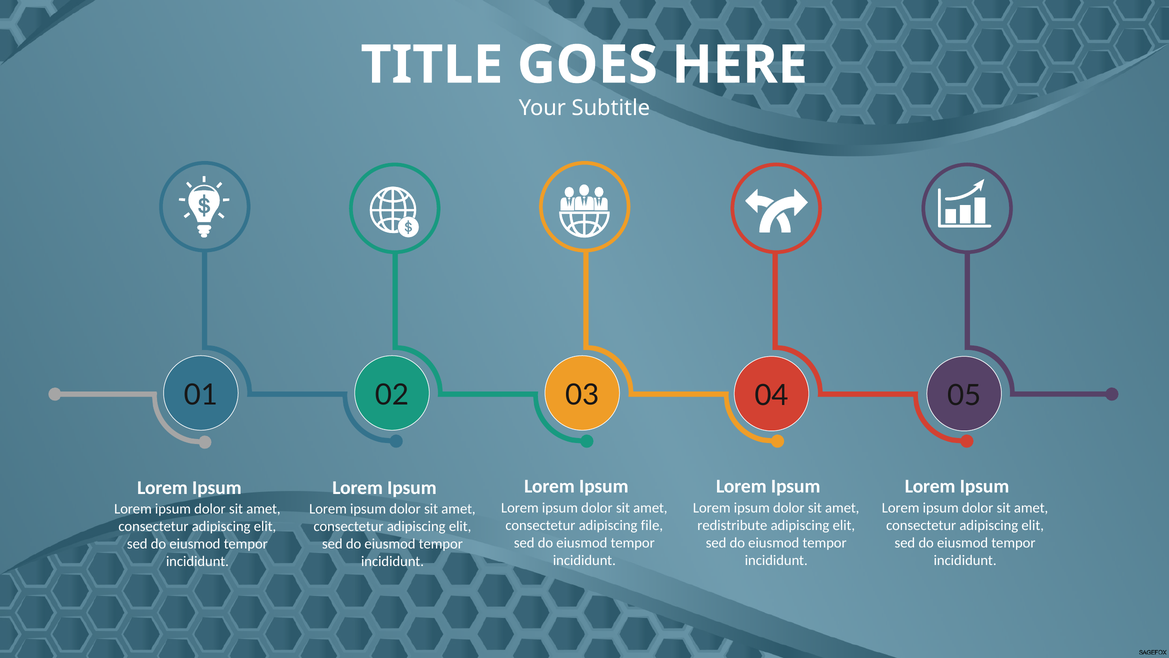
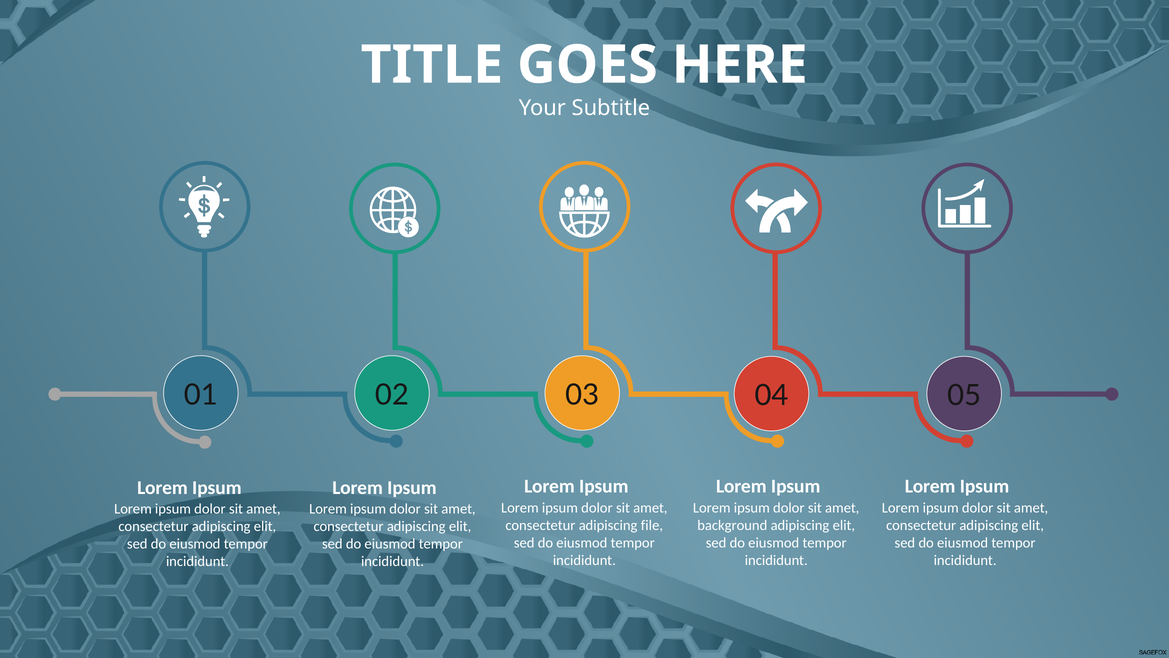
redistribute: redistribute -> background (732, 525)
